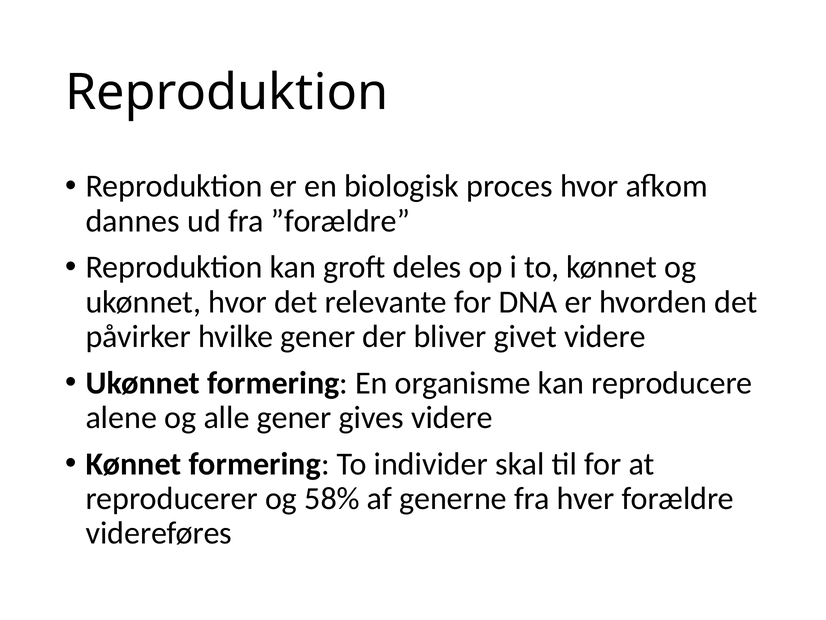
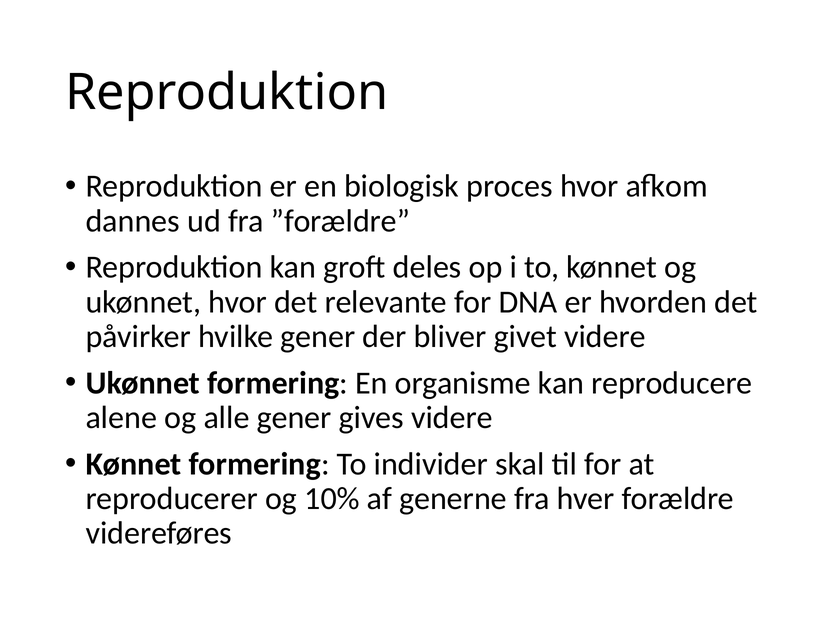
58%: 58% -> 10% (332, 498)
